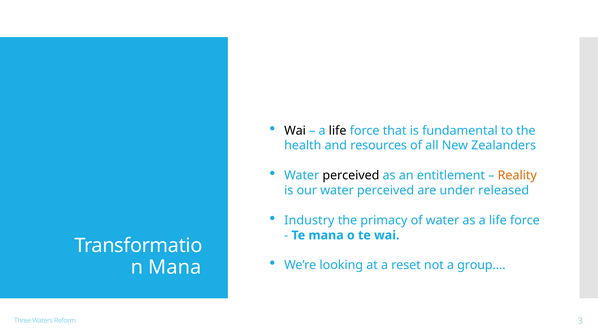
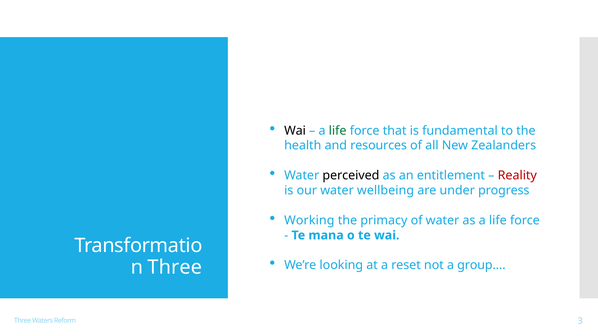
life colour: black -> green (338, 131)
Reality colour: orange -> red (517, 176)
our water perceived: perceived -> wellbeing (386, 191)
released: released -> progress (504, 191)
Industry: Industry -> Working (309, 221)
Mana: Mana -> Three (175, 268)
